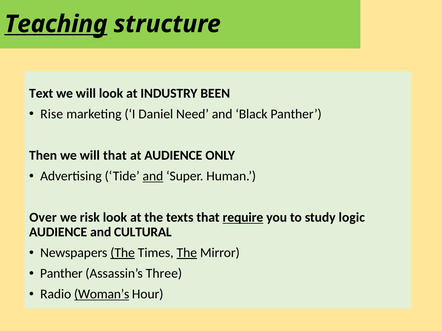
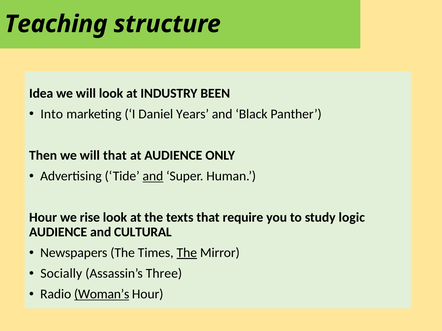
Teaching underline: present -> none (56, 24)
Text: Text -> Idea (41, 94)
Rise: Rise -> Into (52, 114)
Need: Need -> Years (193, 114)
Over: Over -> Hour (43, 218)
risk: risk -> rise (90, 218)
require underline: present -> none (243, 218)
The underline: present -> none (123, 253)
Panther: Panther -> Socially (61, 274)
